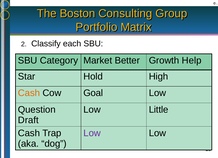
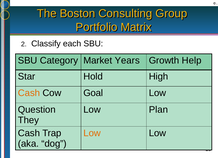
Better: Better -> Years (127, 60)
Little: Little -> Plan (158, 109)
Draft: Draft -> They (28, 120)
Low colour: purple -> orange (92, 133)
